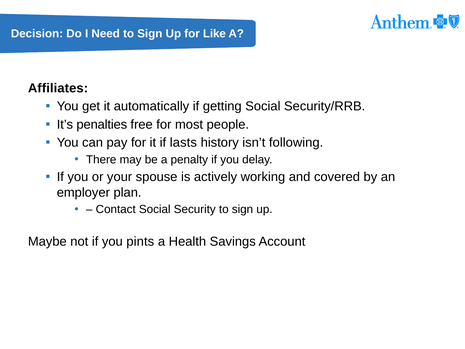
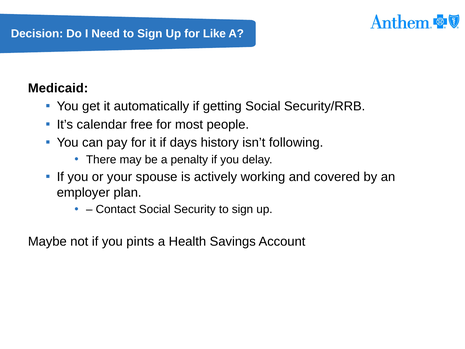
Affiliates: Affiliates -> Medicaid (58, 88)
penalties: penalties -> calendar (102, 124)
lasts: lasts -> days (183, 142)
